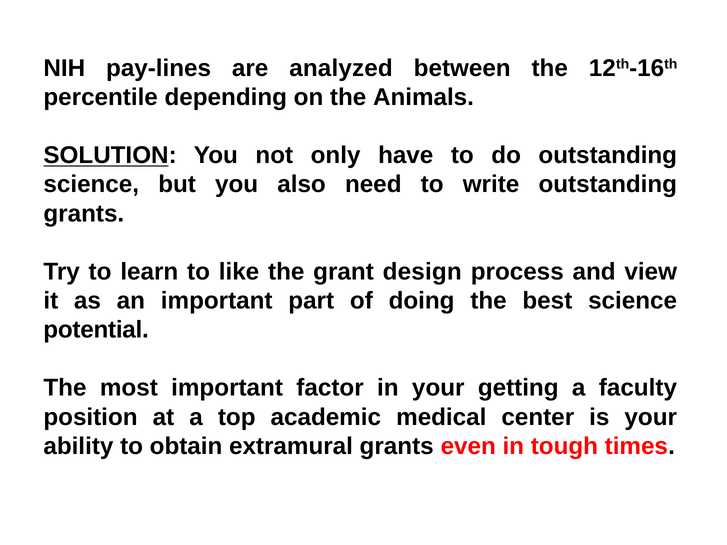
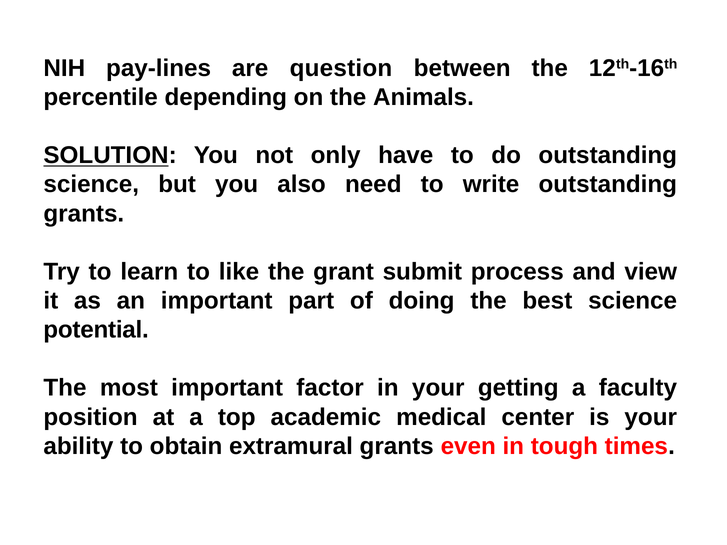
analyzed: analyzed -> question (341, 68)
design: design -> submit (422, 272)
